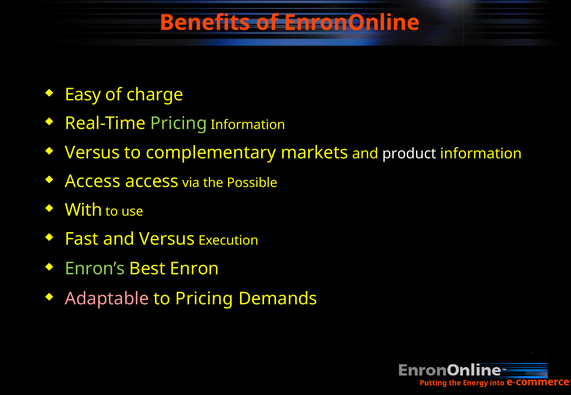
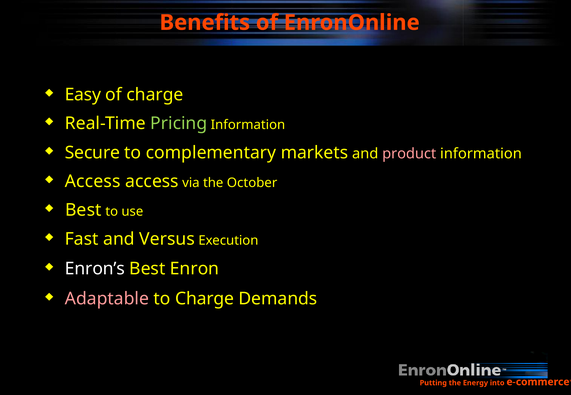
Versus: Versus -> Secure (92, 153)
product colour: white -> pink (409, 154)
Possible: Possible -> October (252, 183)
With: With -> Best (83, 210)
Enron’s colour: light green -> white (95, 269)
to Pricing: Pricing -> Charge (205, 299)
